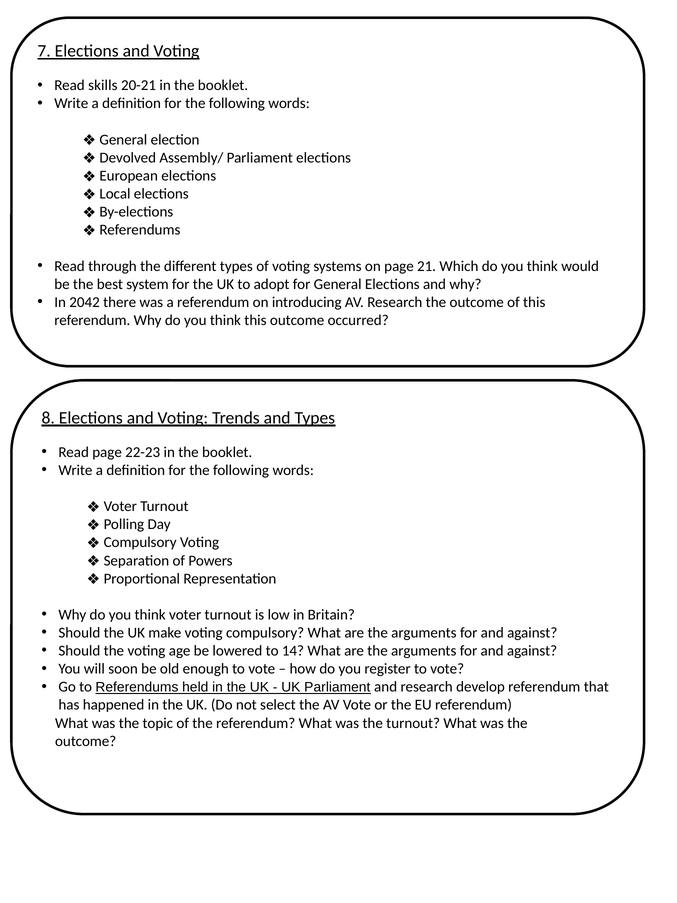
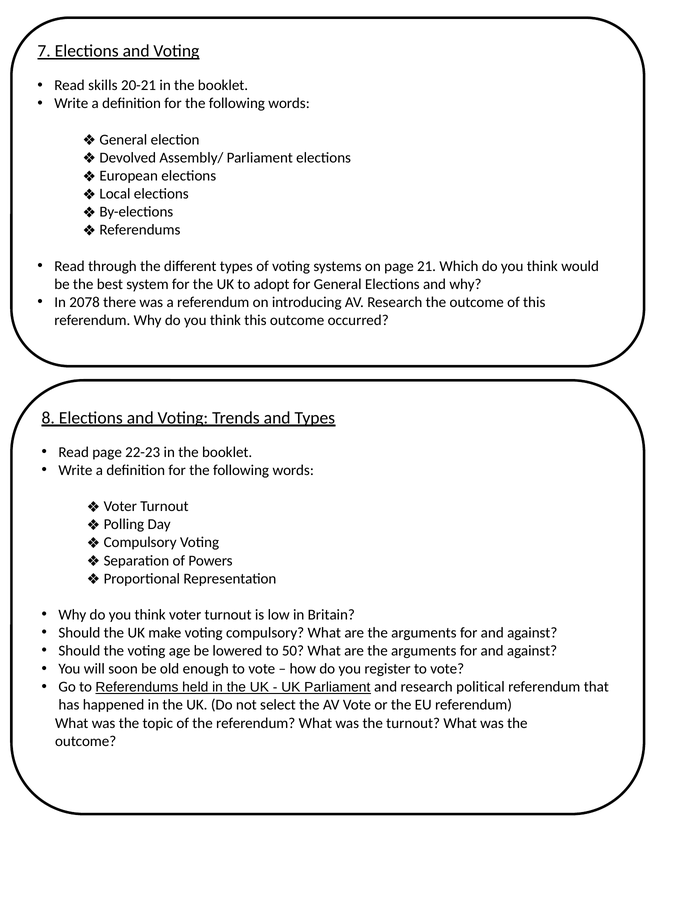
2042: 2042 -> 2078 (85, 302)
14: 14 -> 50 (293, 651)
develop: develop -> political (480, 687)
